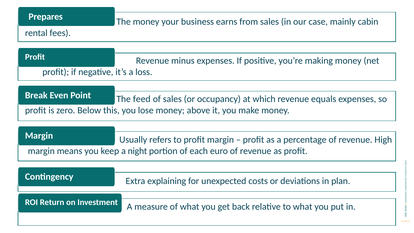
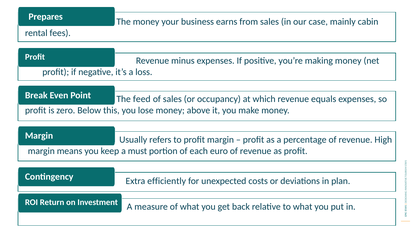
night: night -> must (137, 151)
explaining: explaining -> efficiently (167, 181)
